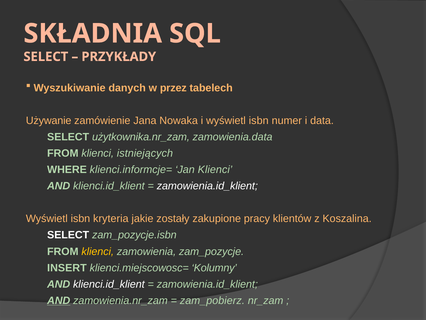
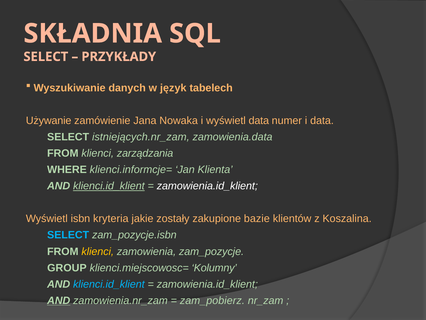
przez: przez -> język (173, 88)
i wyświetl isbn: isbn -> data (259, 120)
użytkownika.nr_zam: użytkownika.nr_zam -> istniejących.nr_zam (141, 137)
istniejących: istniejących -> zarządzania (145, 153)
Jan Klienci: Klienci -> Klienta (215, 169)
klienci.id_klient underline: none -> present (109, 186)
pracy: pracy -> bazie (257, 218)
SELECT colour: white -> light blue (68, 235)
INSERT: INSERT -> GROUP (67, 267)
klienci.id_klient colour: white -> light blue (109, 284)
